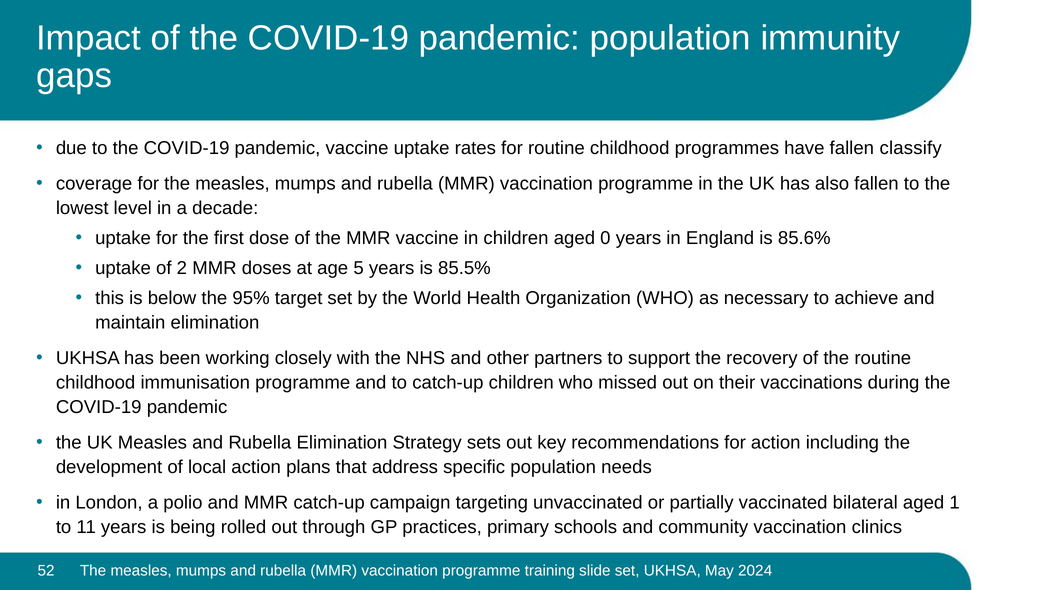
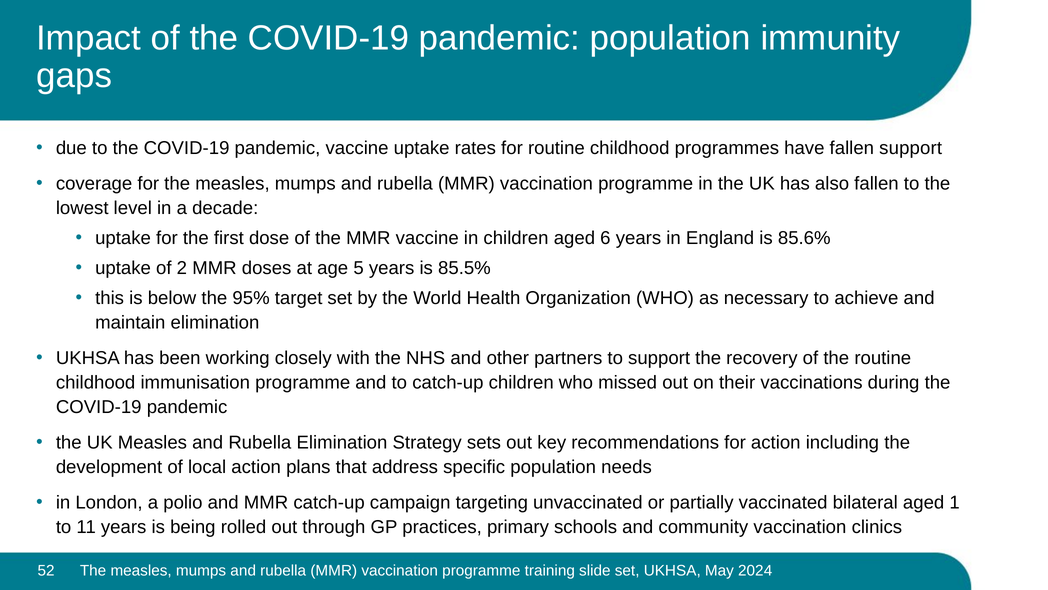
fallen classify: classify -> support (911, 148)
0: 0 -> 6 (605, 238)
